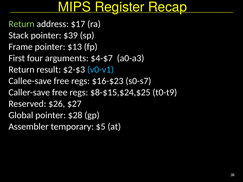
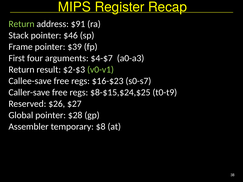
$17: $17 -> $91 (78, 24)
$39: $39 -> $46 (71, 35)
$13: $13 -> $39 (75, 47)
v0-v1 colour: light blue -> light green (101, 70)
$5: $5 -> $8 (101, 127)
